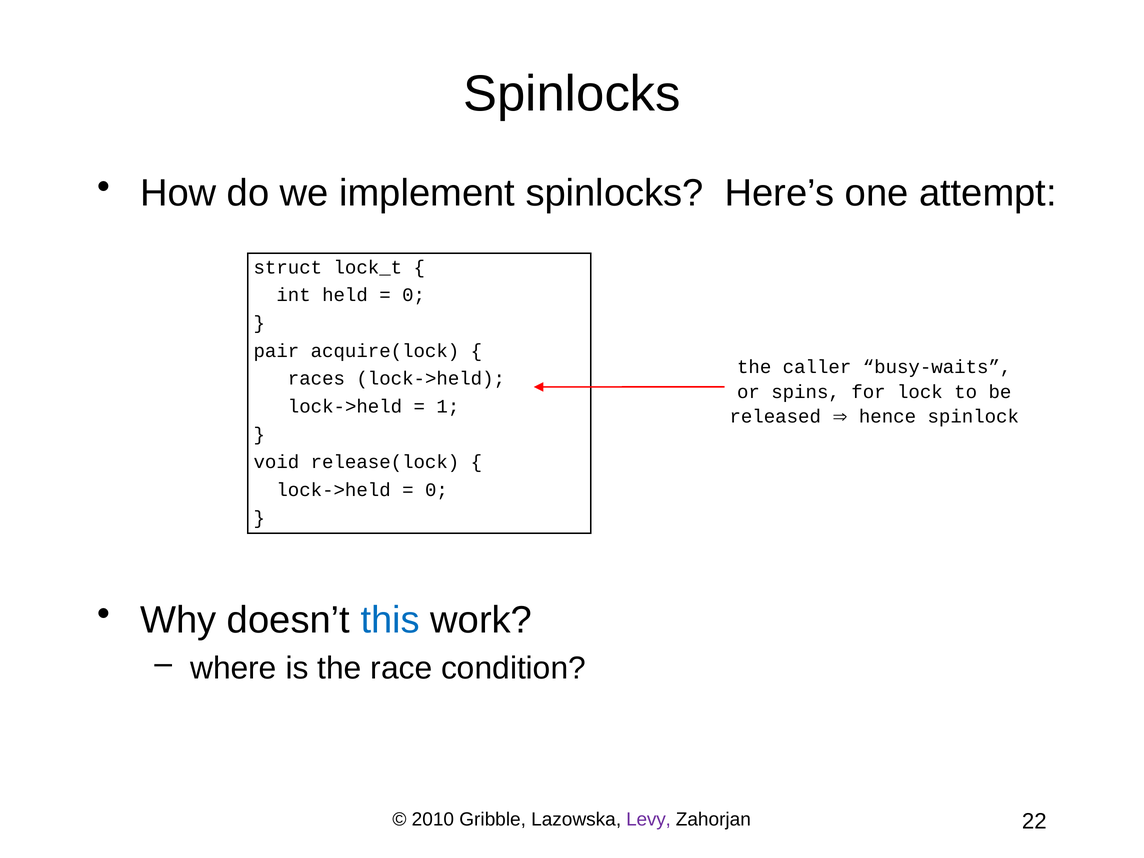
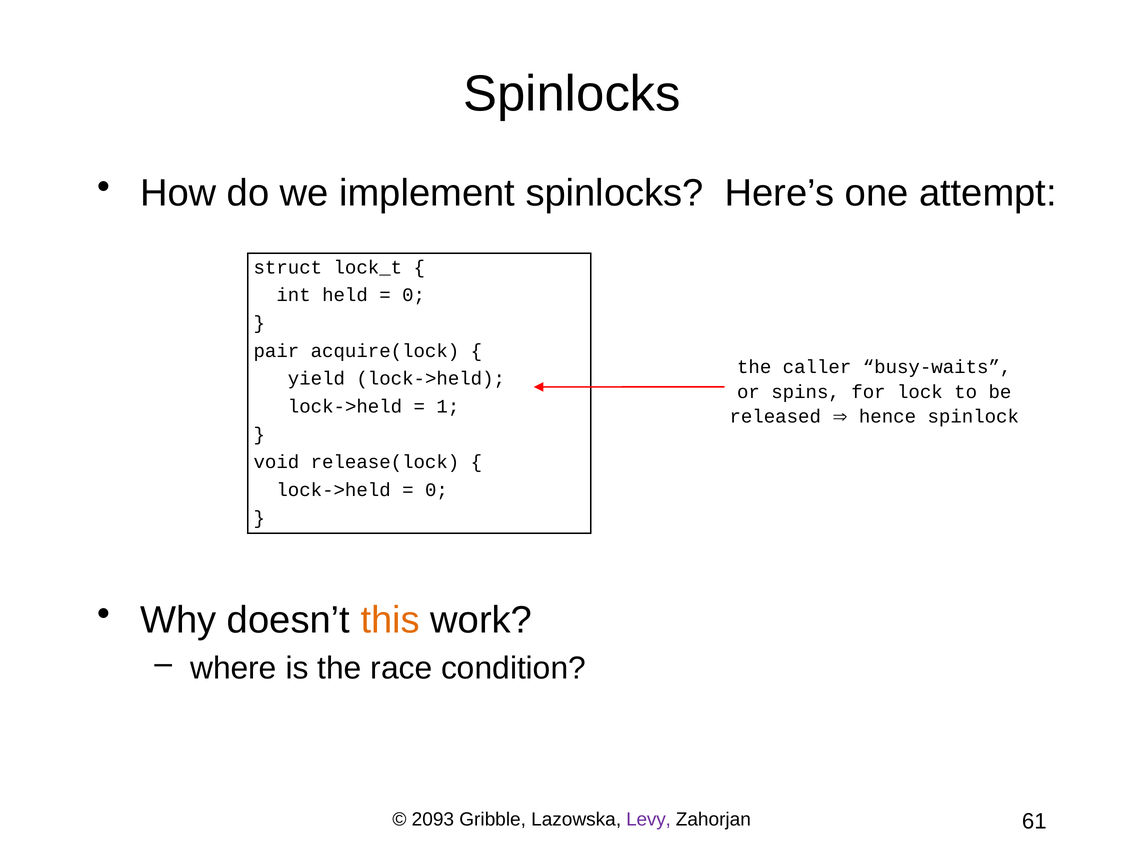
races: races -> yield (316, 379)
this colour: blue -> orange (390, 620)
2010: 2010 -> 2093 (433, 819)
22: 22 -> 61 (1034, 821)
